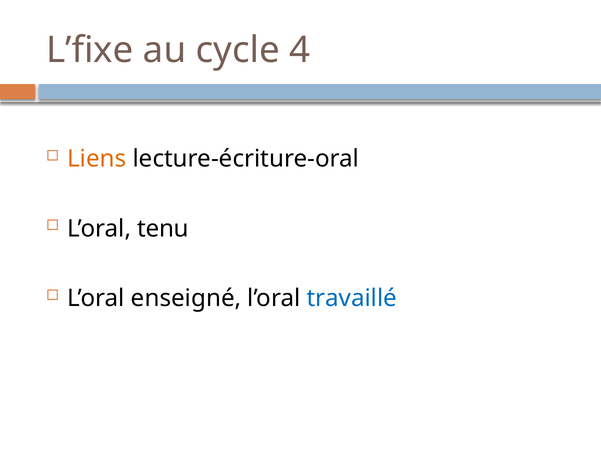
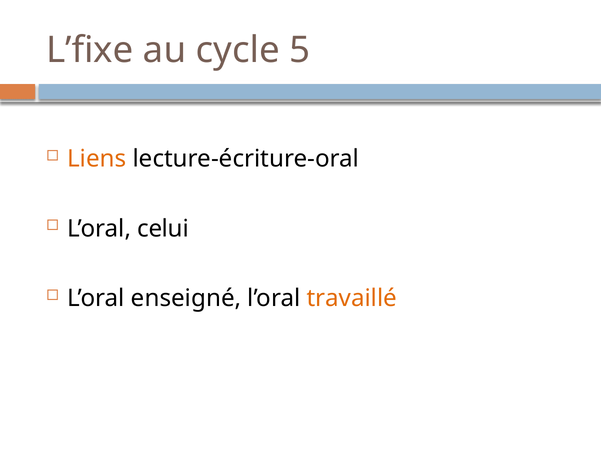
4: 4 -> 5 (300, 50)
tenu: tenu -> celui (163, 229)
travaillé colour: blue -> orange (352, 299)
